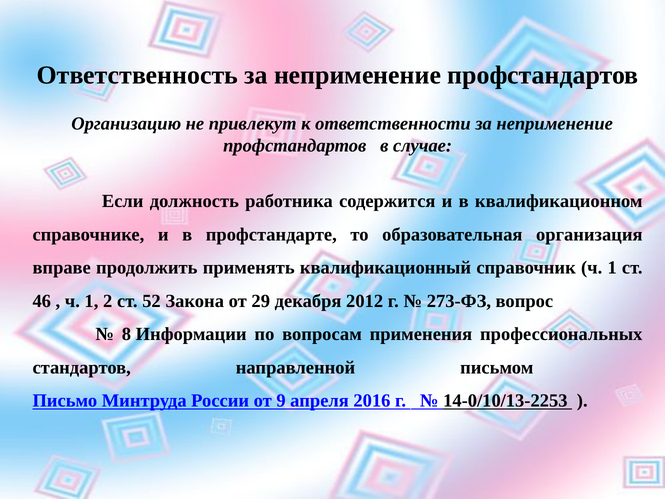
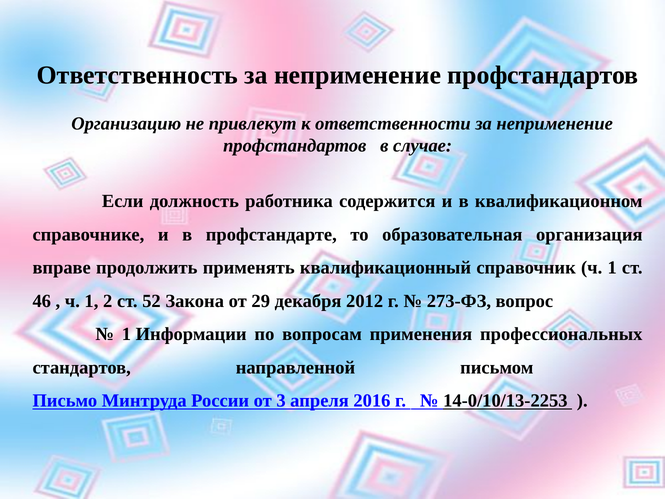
8: 8 -> 1 (126, 334)
9: 9 -> 3 (281, 401)
